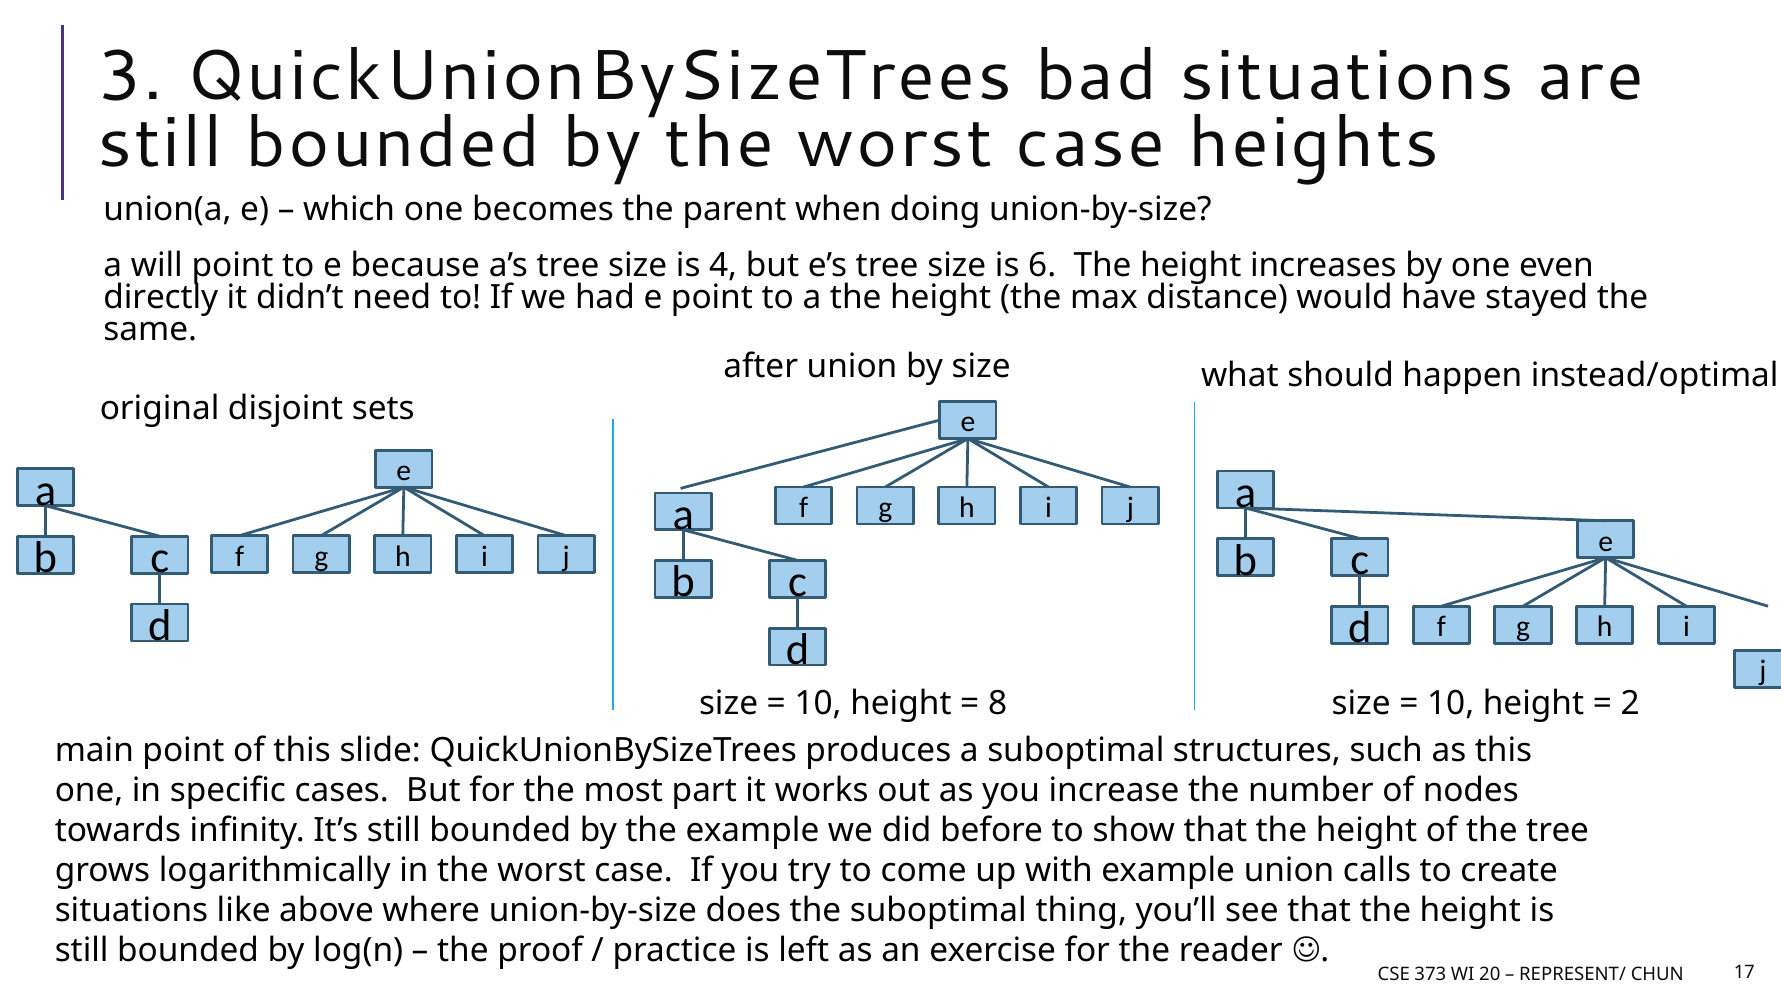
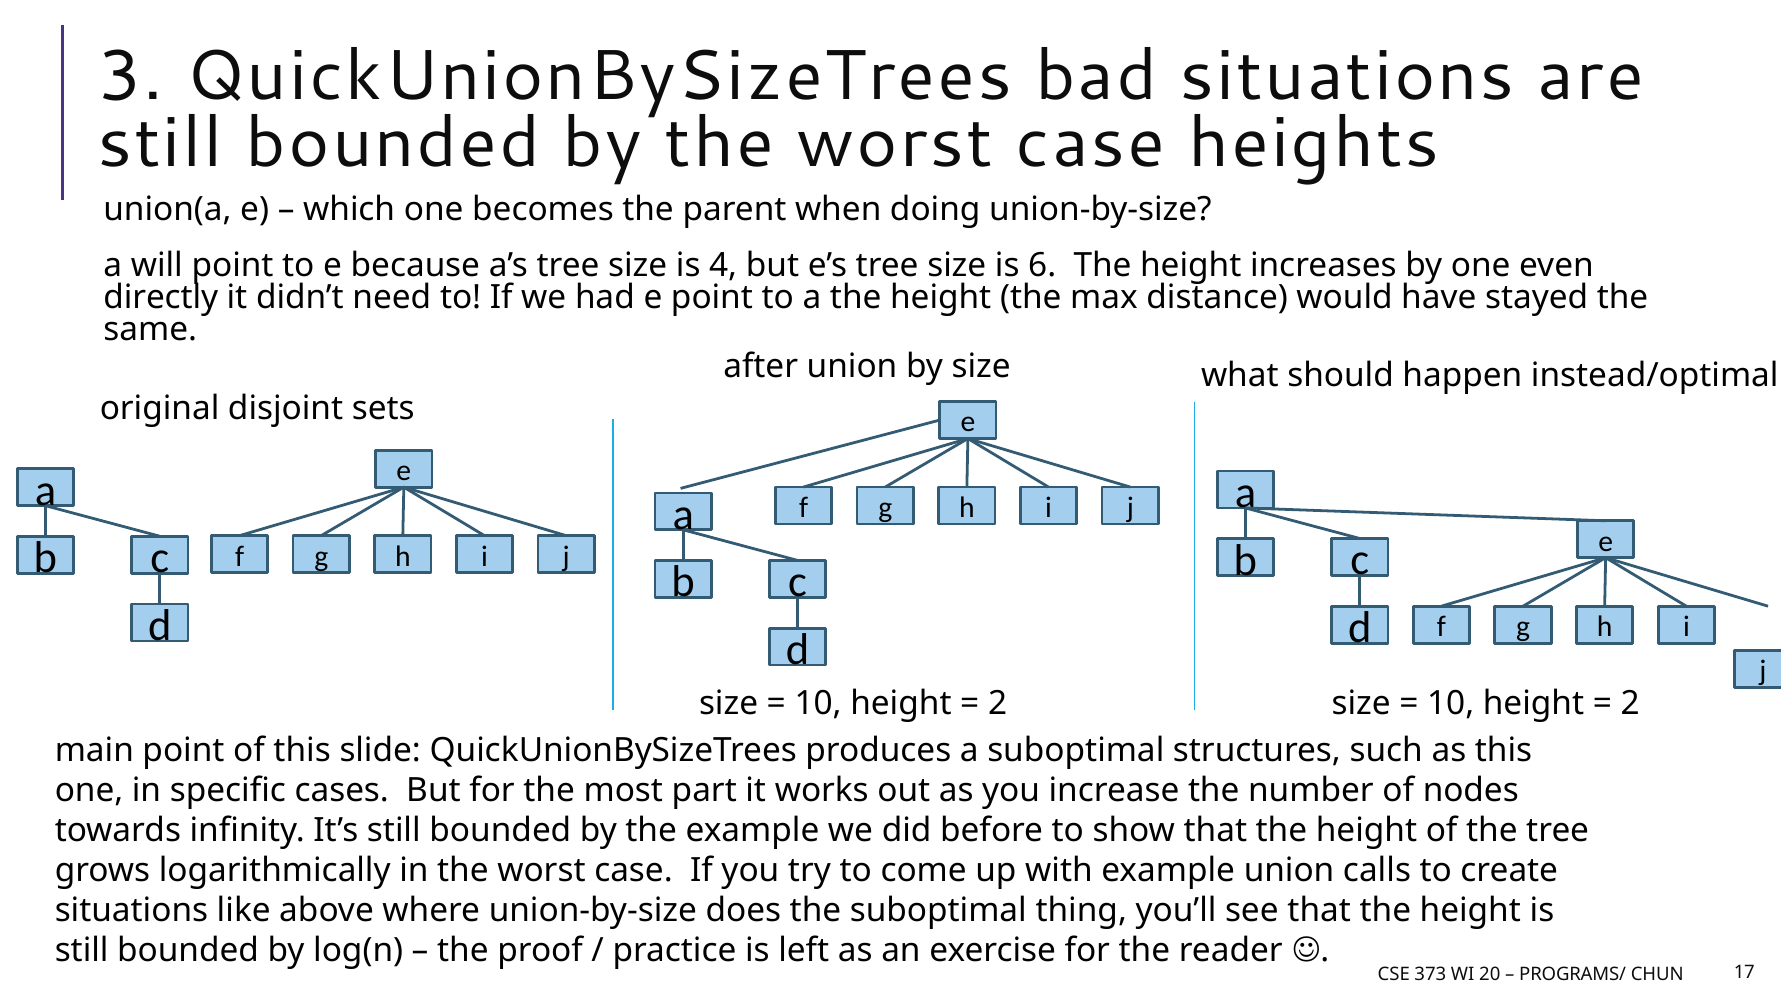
8: 8 -> 2 (998, 703)
REPRESENT/: REPRESENT/ -> PROGRAMS/ (1573, 974)
